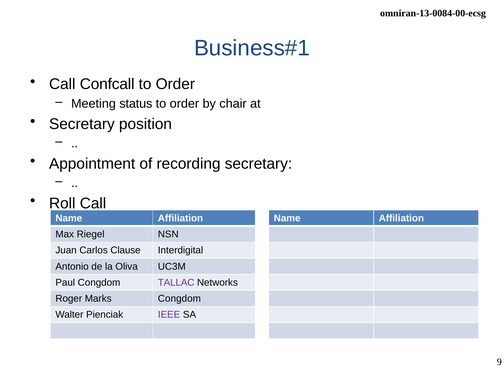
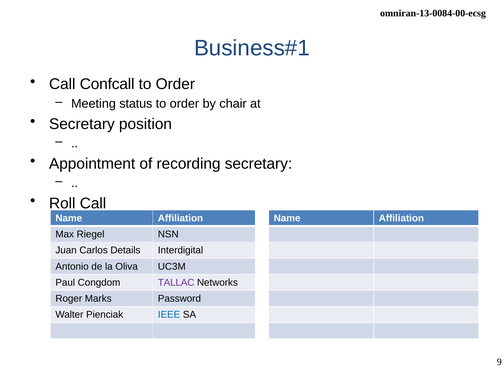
Clause: Clause -> Details (125, 250)
Marks Congdom: Congdom -> Password (179, 299)
IEEE colour: purple -> blue (169, 315)
